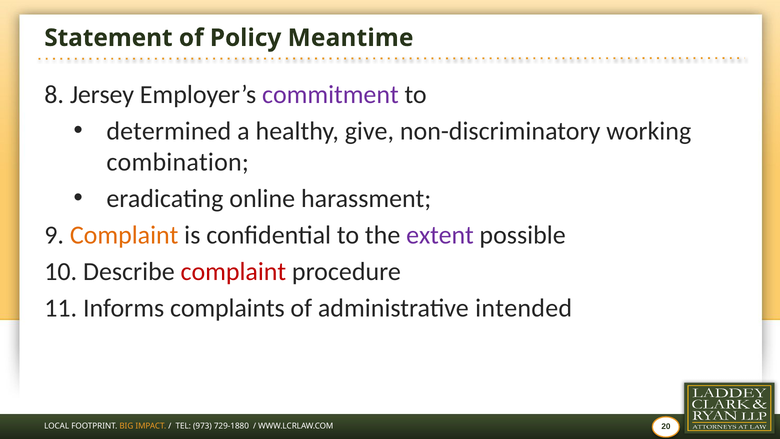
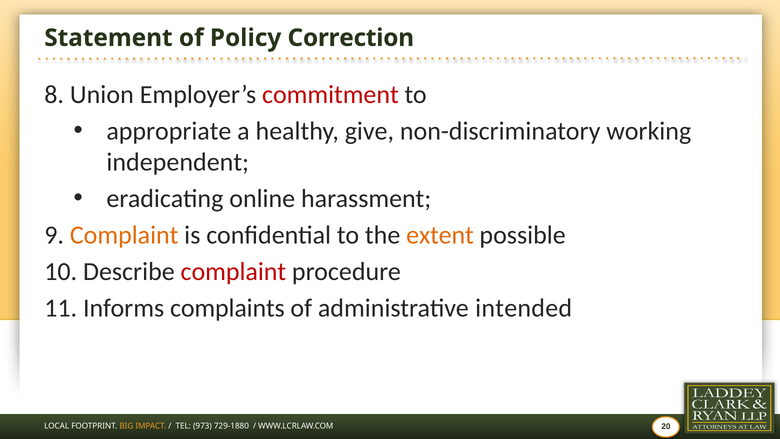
Meantime: Meantime -> Correction (351, 38)
Jersey: Jersey -> Union (102, 94)
commitment colour: purple -> red (330, 94)
determined: determined -> appropriate (169, 131)
combination: combination -> independent (178, 162)
extent colour: purple -> orange (440, 235)
